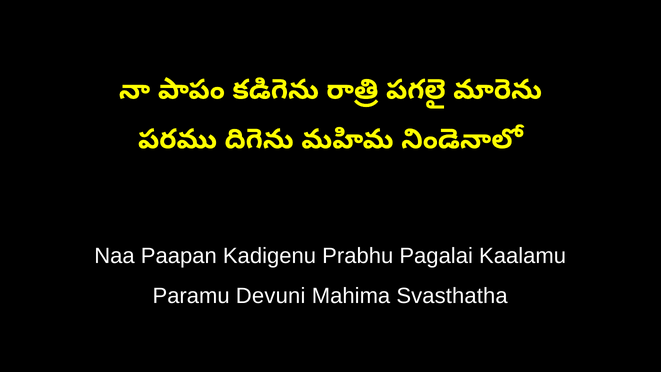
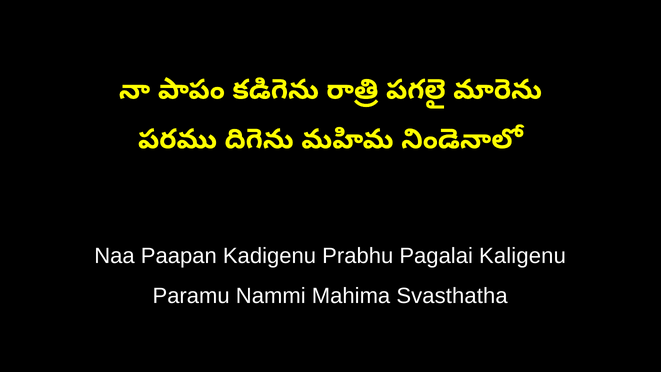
Kaalamu: Kaalamu -> Kaligenu (522, 256)
Devuni: Devuni -> Nammi (271, 296)
